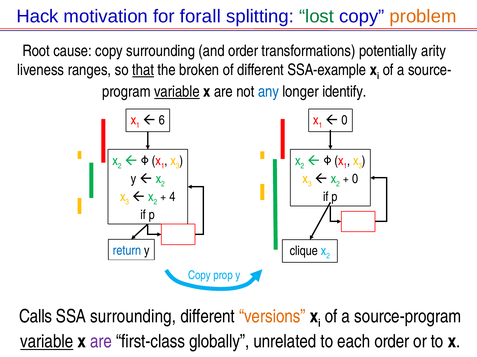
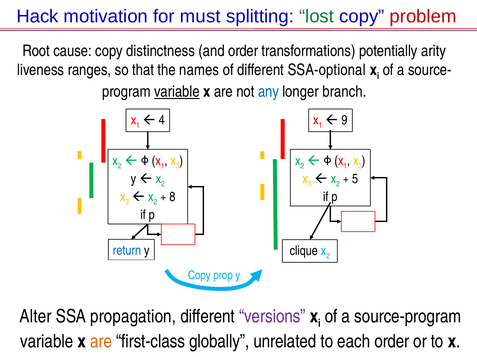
forall: forall -> must (200, 16)
problem colour: orange -> red (423, 16)
copy surrounding: surrounding -> distinctness (161, 51)
that underline: present -> none (143, 70)
broken: broken -> names (199, 70)
SSA-example: SSA-example -> SSA-optional (327, 70)
identify: identify -> branch (344, 92)
6: 6 -> 4 (162, 120)
0: 0 -> 9 (345, 121)
0: 0 -> 5 (355, 179)
4: 4 -> 8 (173, 197)
Calls: Calls -> Alter (36, 317)
SSA surrounding: surrounding -> propagation (133, 317)
versions colour: orange -> purple (272, 317)
variable underline: present -> none (47, 342)
are colour: purple -> orange (101, 342)
